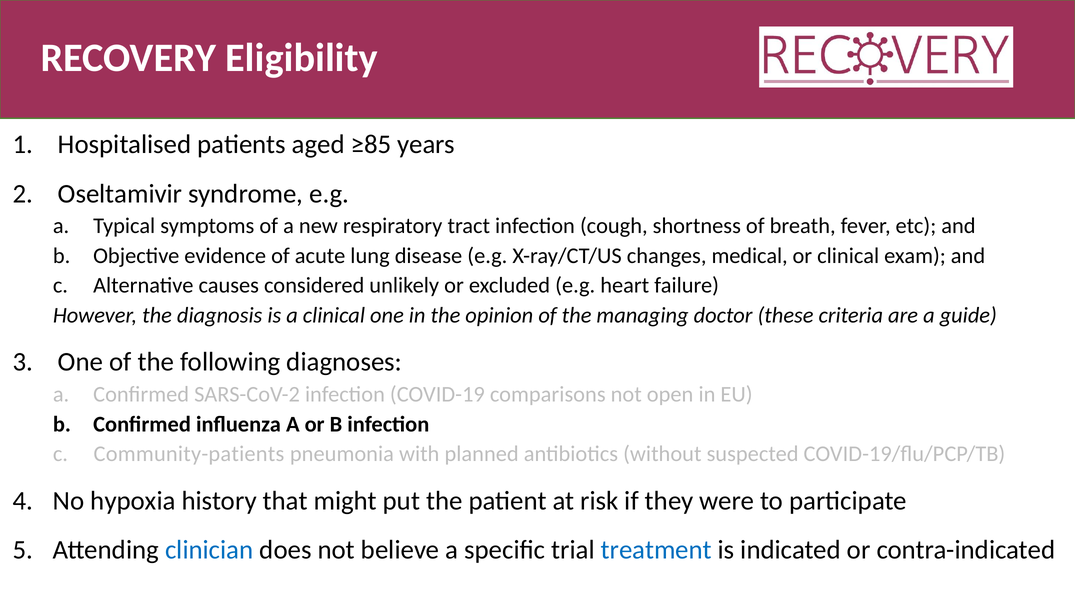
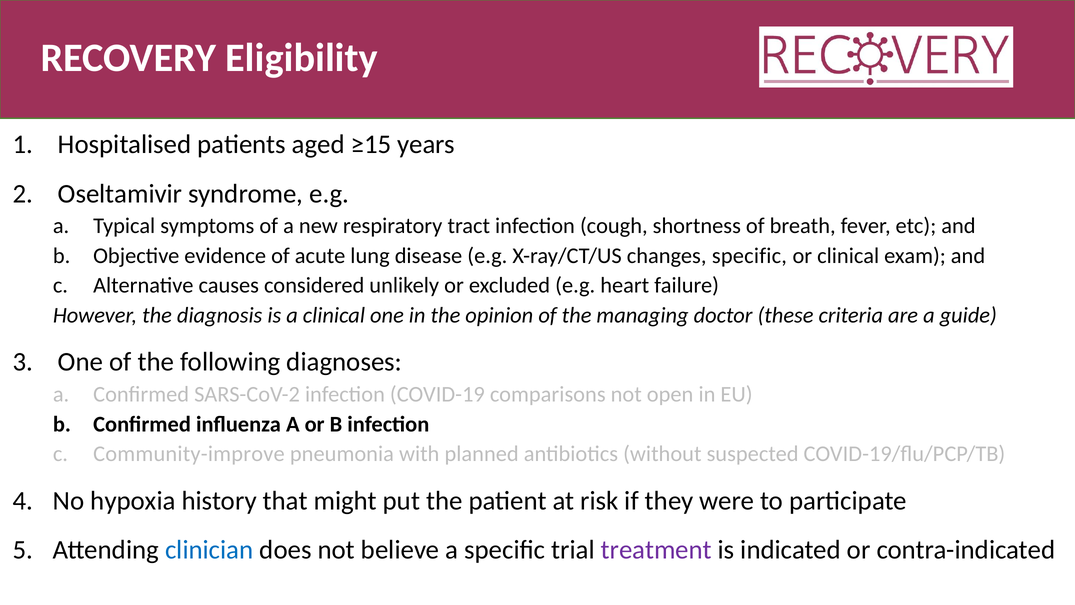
≥85: ≥85 -> ≥15 (371, 144)
changes medical: medical -> specific (749, 256)
Community-patients: Community-patients -> Community-improve (189, 454)
treatment colour: blue -> purple (656, 550)
